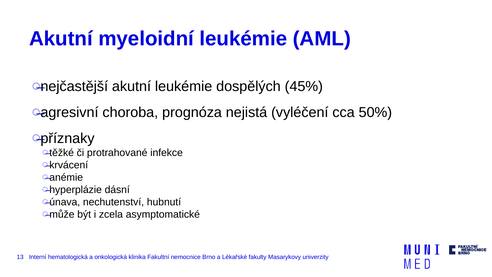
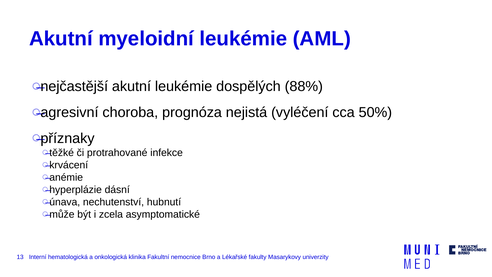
45%: 45% -> 88% (304, 87)
